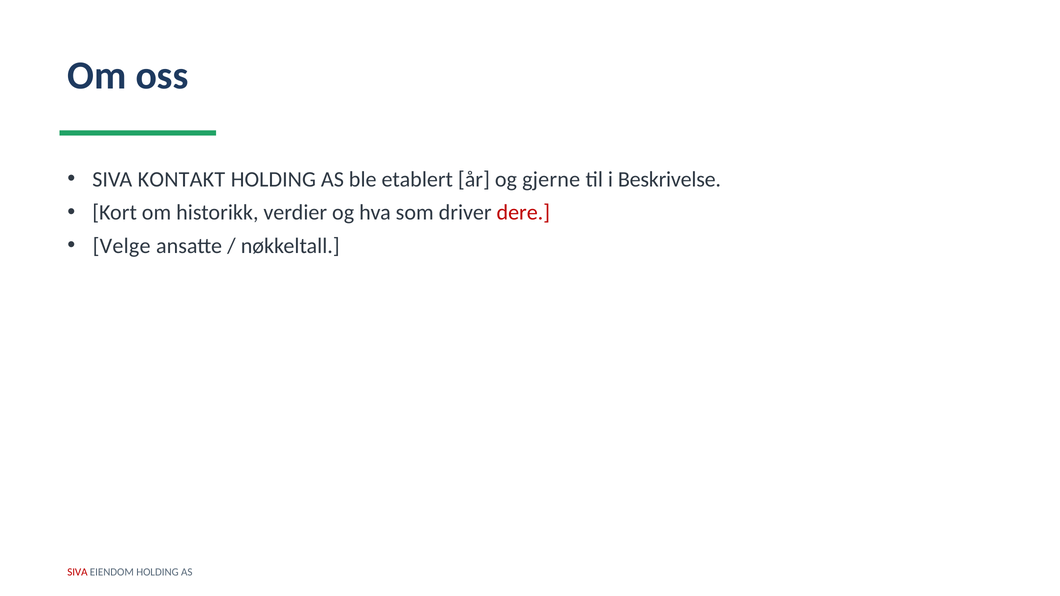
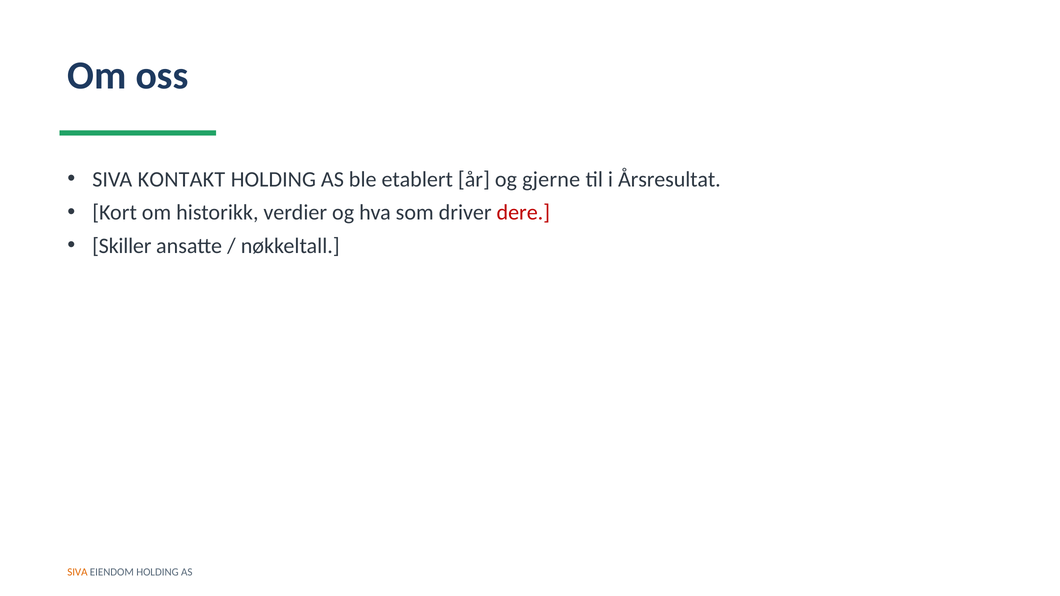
Beskrivelse: Beskrivelse -> Årsresultat (669, 180)
Velge: Velge -> Skiller (122, 246)
SIVA colour: red -> orange (77, 572)
